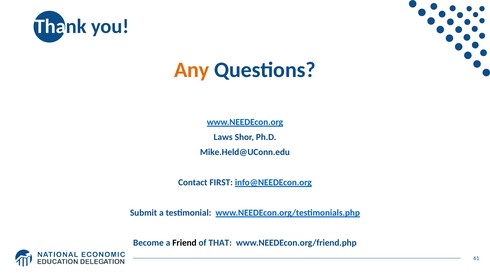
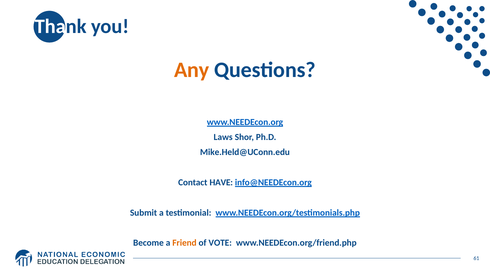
FIRST: FIRST -> HAVE (221, 182)
Friend colour: black -> orange (184, 243)
THAT: THAT -> VOTE (220, 243)
